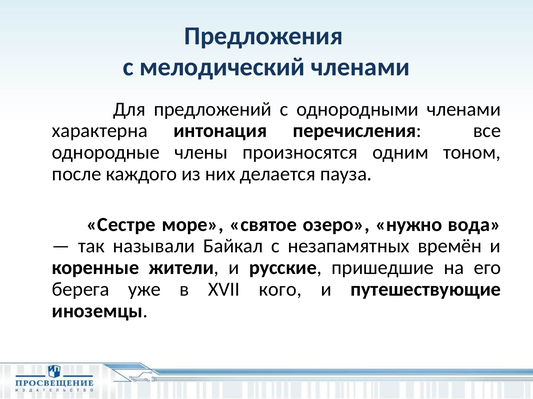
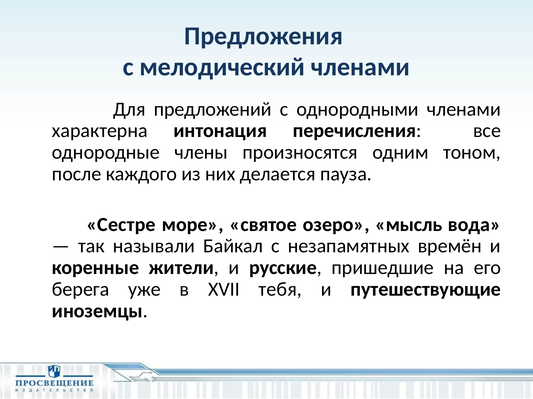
нужно: нужно -> мысль (409, 225)
кого: кого -> тебя (280, 290)
